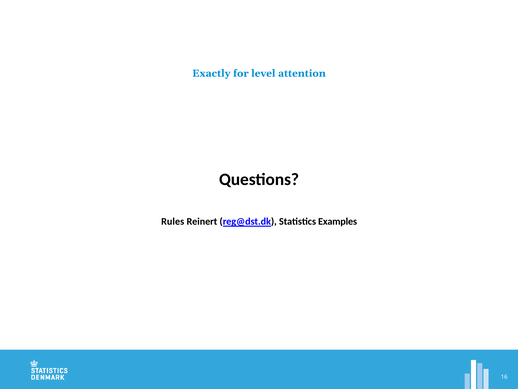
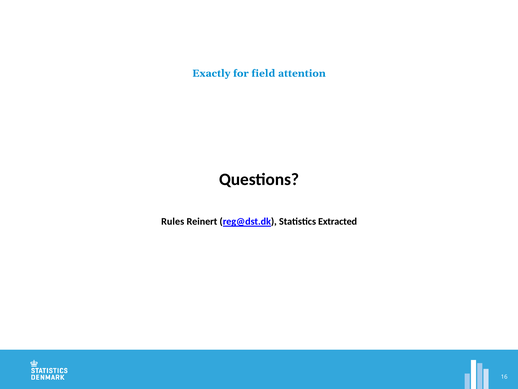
level: level -> field (263, 73)
Examples: Examples -> Extracted (338, 221)
